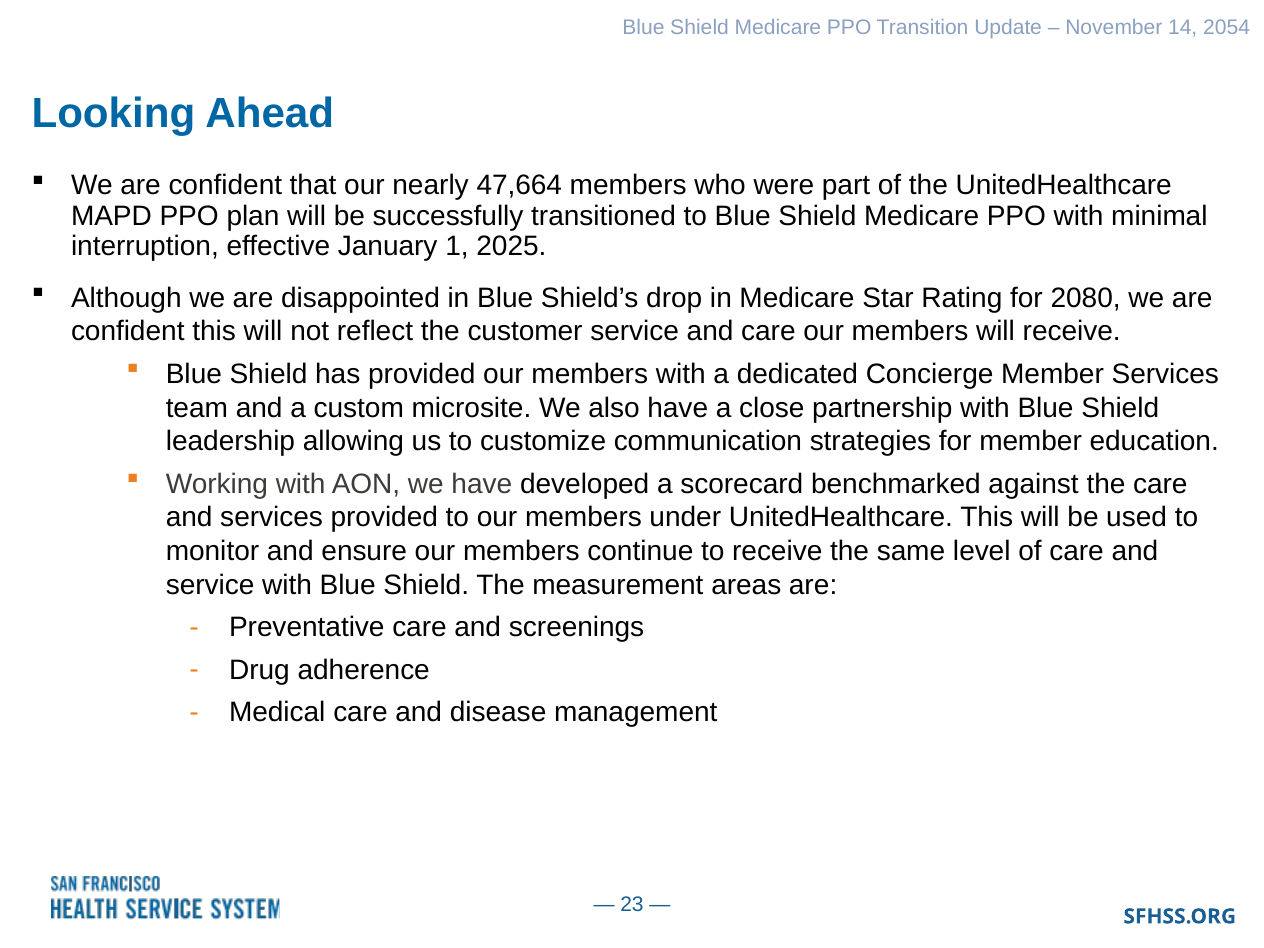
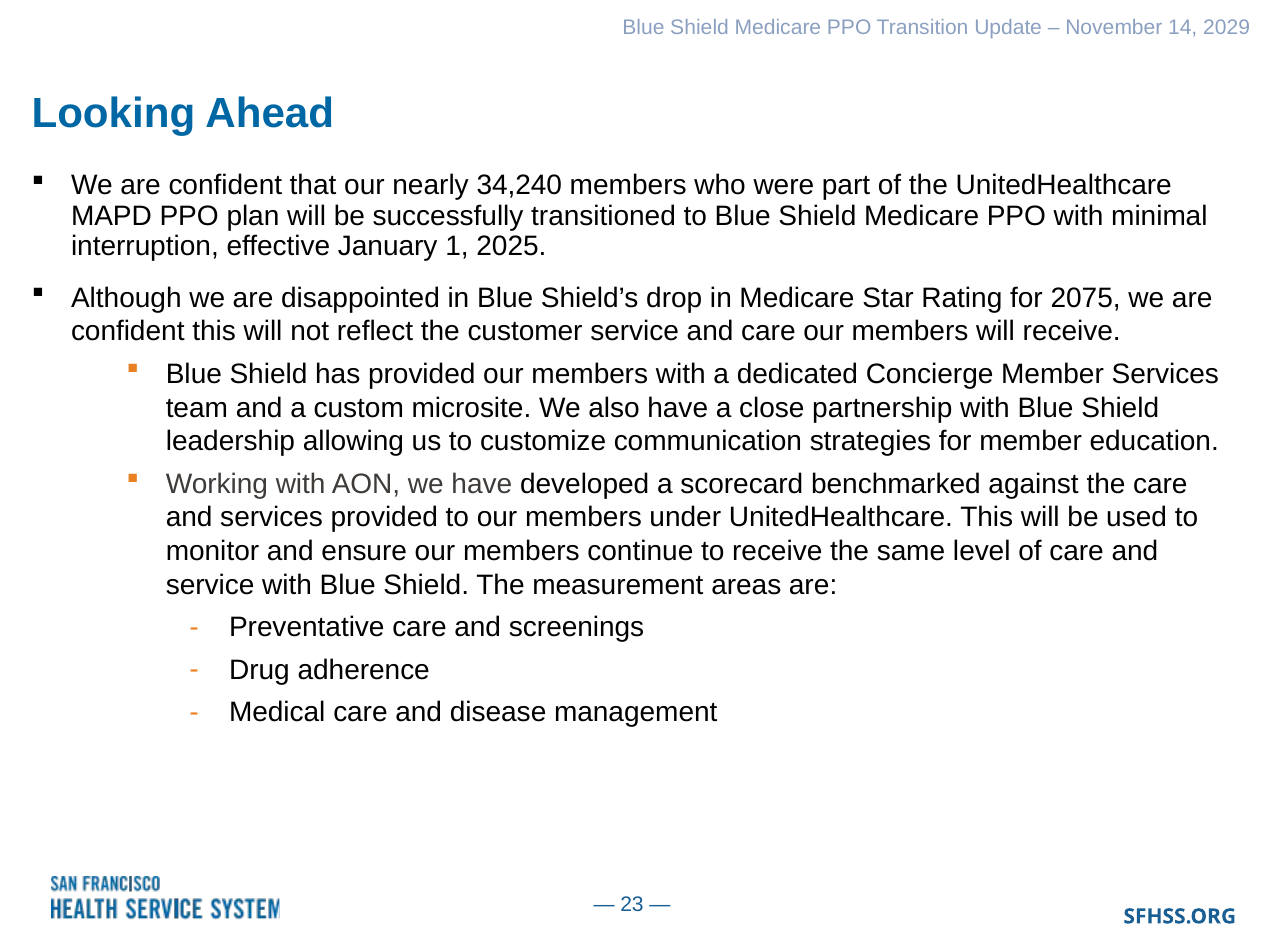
2054: 2054 -> 2029 (1227, 27)
47,664: 47,664 -> 34,240 (519, 186)
2080: 2080 -> 2075 (1086, 298)
